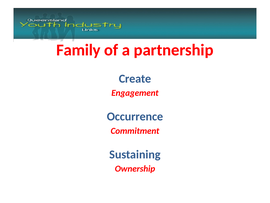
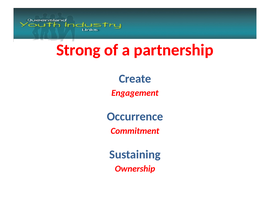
Family: Family -> Strong (78, 50)
